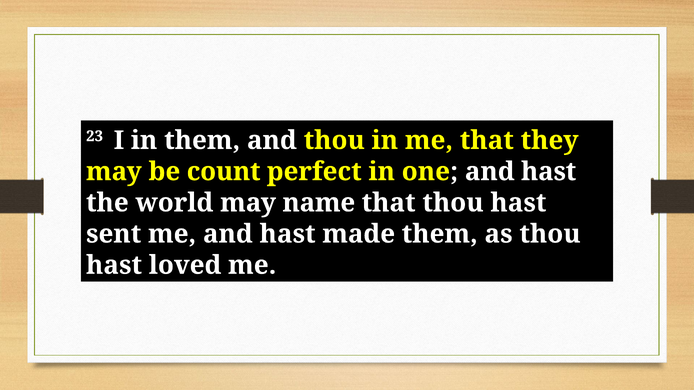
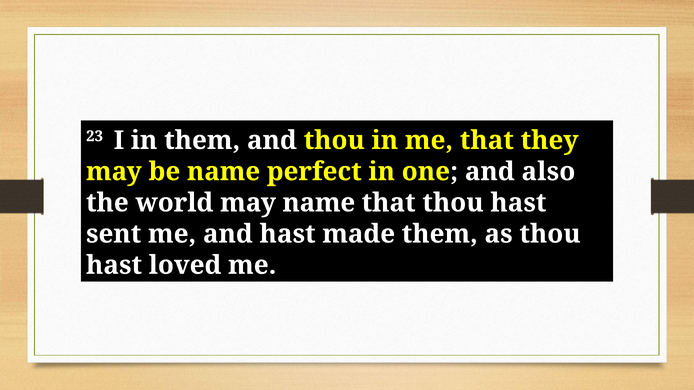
be count: count -> name (224, 172)
one and hast: hast -> also (548, 172)
